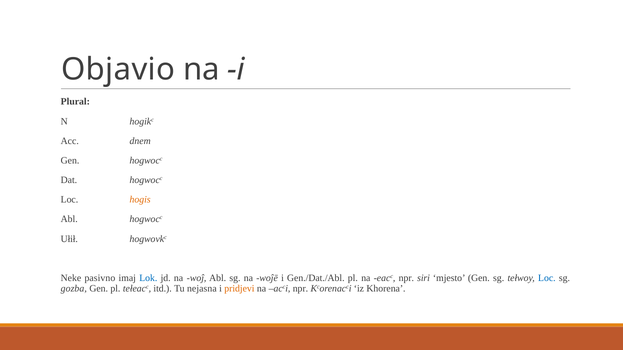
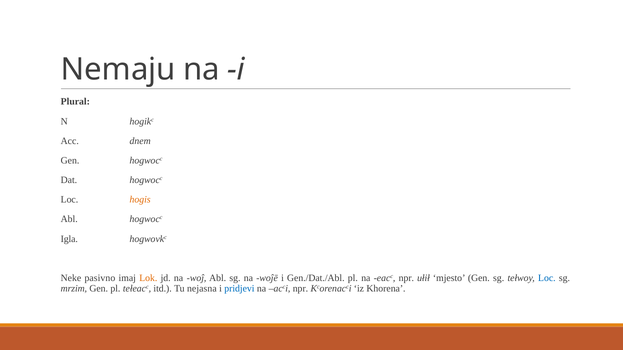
Objavio: Objavio -> Nemaju (118, 70)
Ułił: Ułił -> Igla (69, 239)
Lok colour: blue -> orange (148, 278)
siri: siri -> ułił (424, 278)
gozba: gozba -> mrzim (74, 289)
pridjevi colour: orange -> blue (239, 289)
